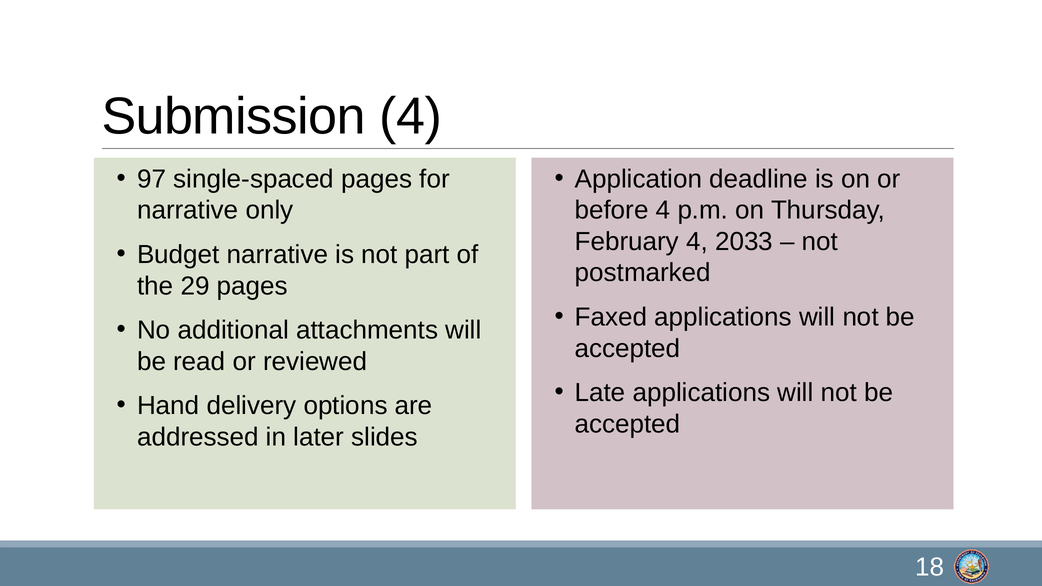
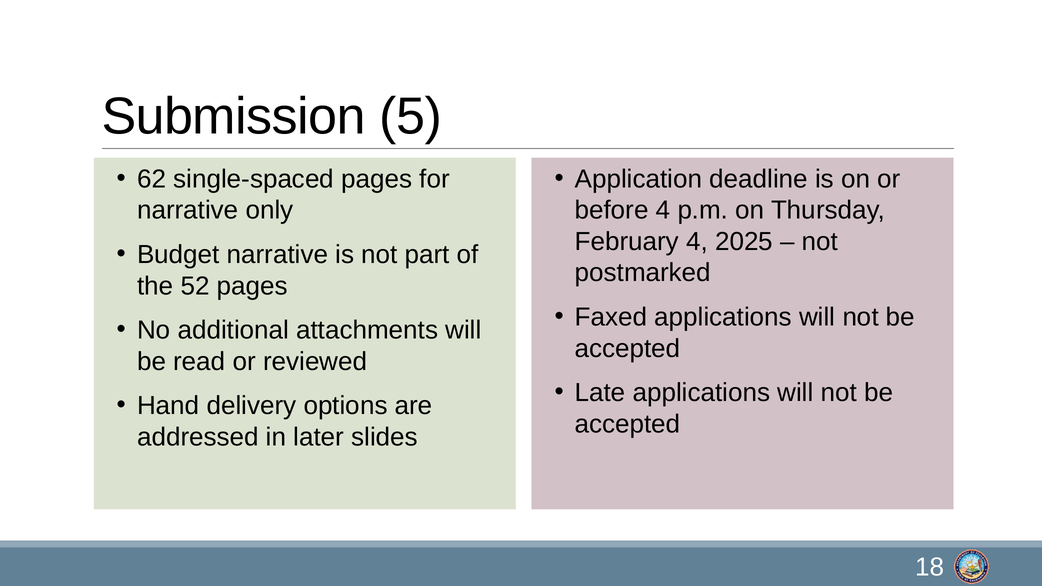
Submission 4: 4 -> 5 (411, 117)
97: 97 -> 62 (152, 179)
2033: 2033 -> 2025 (744, 242)
29: 29 -> 52 (195, 286)
